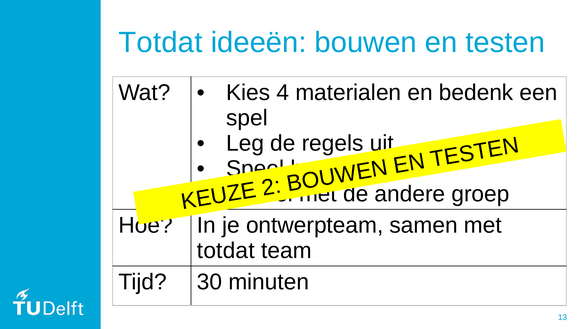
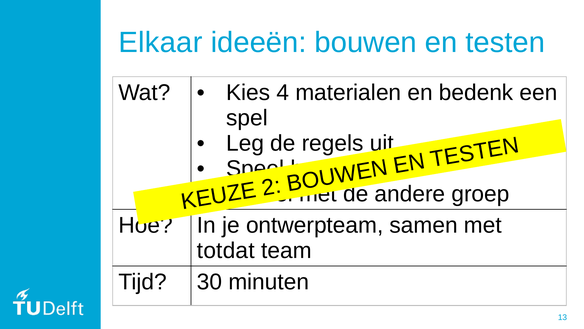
Totdat: Totdat -> Elkaar (160, 43)
